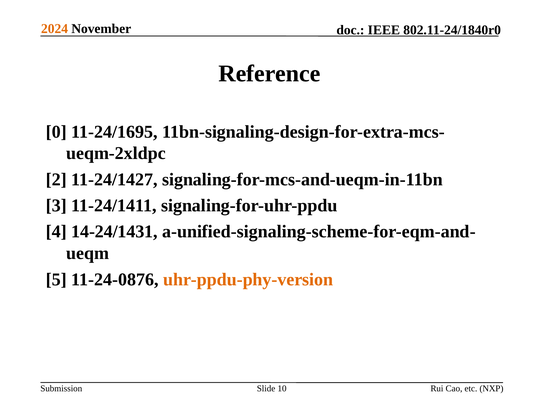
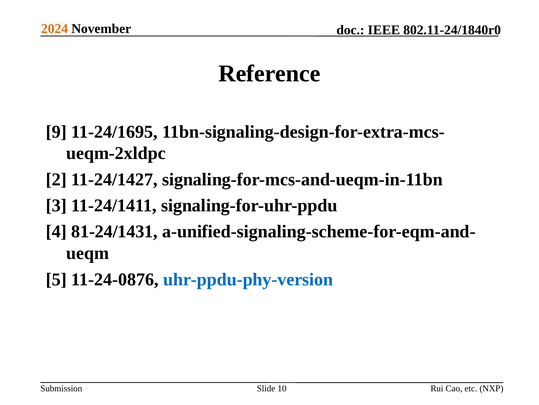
0: 0 -> 9 (56, 132)
14-24/1431: 14-24/1431 -> 81-24/1431 (114, 231)
uhr-ppdu-phy-version colour: orange -> blue (248, 279)
